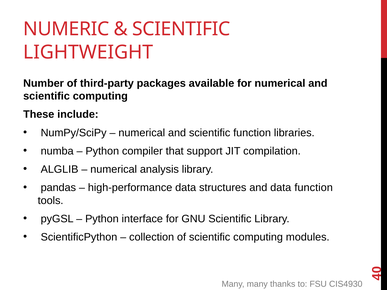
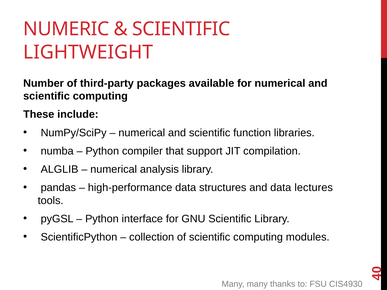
data function: function -> lectures (314, 188)
